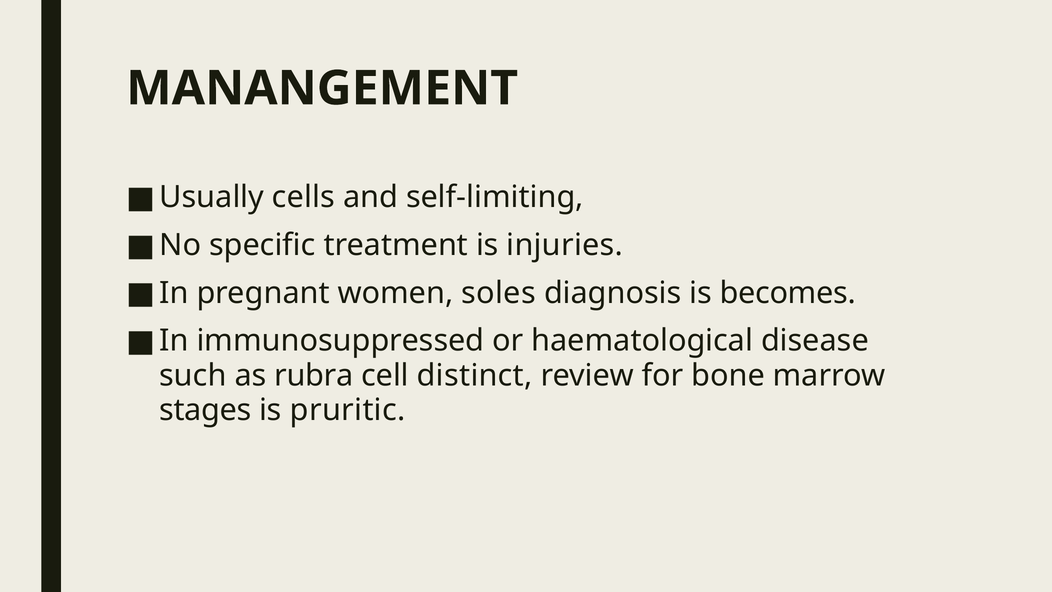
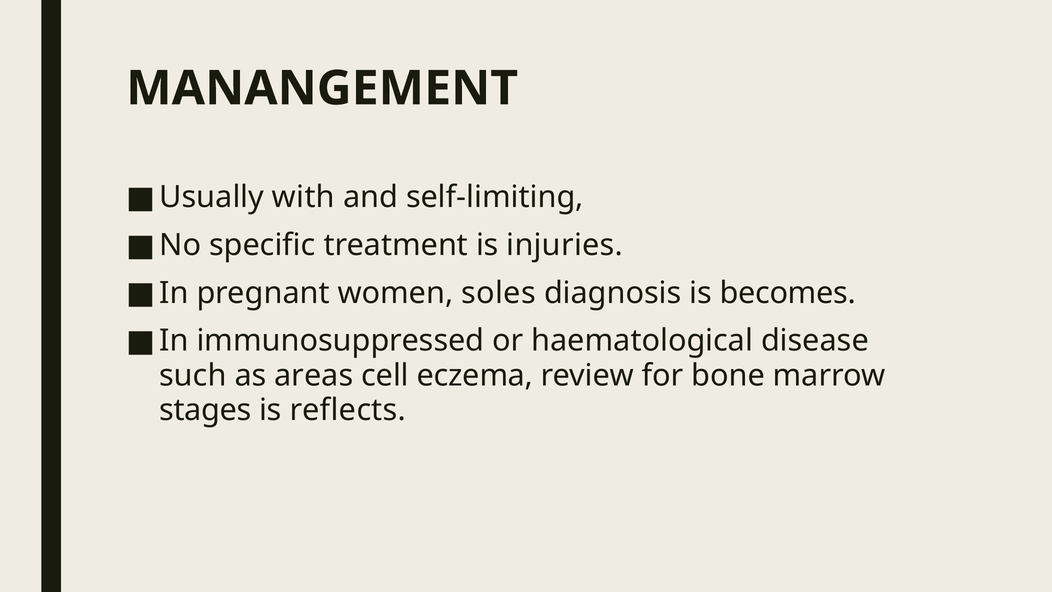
cells: cells -> with (303, 197)
rubra: rubra -> areas (314, 375)
distinct: distinct -> eczema (475, 375)
pruritic: pruritic -> reflects (348, 410)
